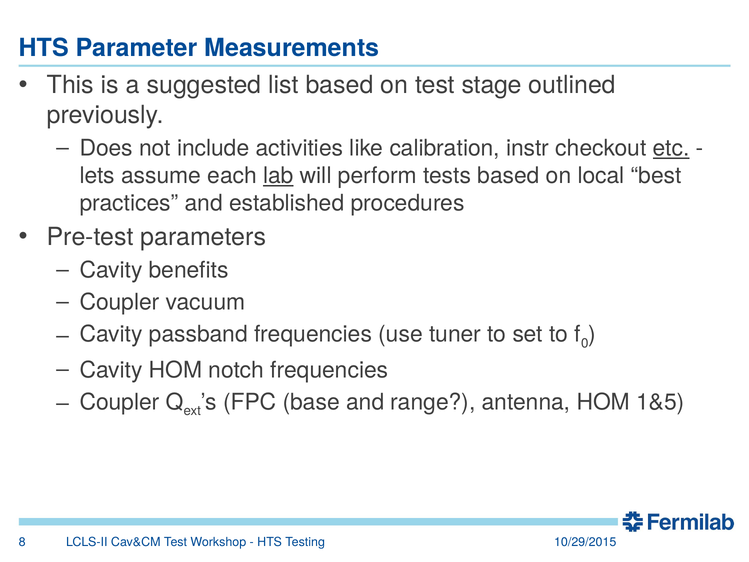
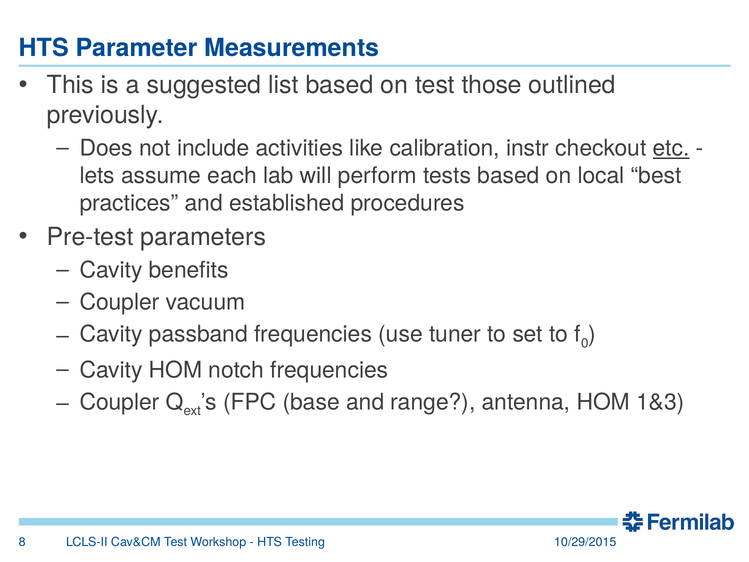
stage: stage -> those (492, 85)
lab underline: present -> none (278, 176)
1&5: 1&5 -> 1&3 (660, 402)
